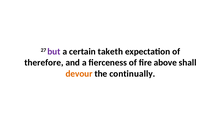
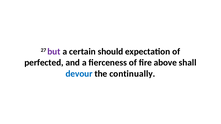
taketh: taketh -> should (110, 52)
therefore: therefore -> perfected (44, 63)
devour colour: orange -> blue (79, 74)
